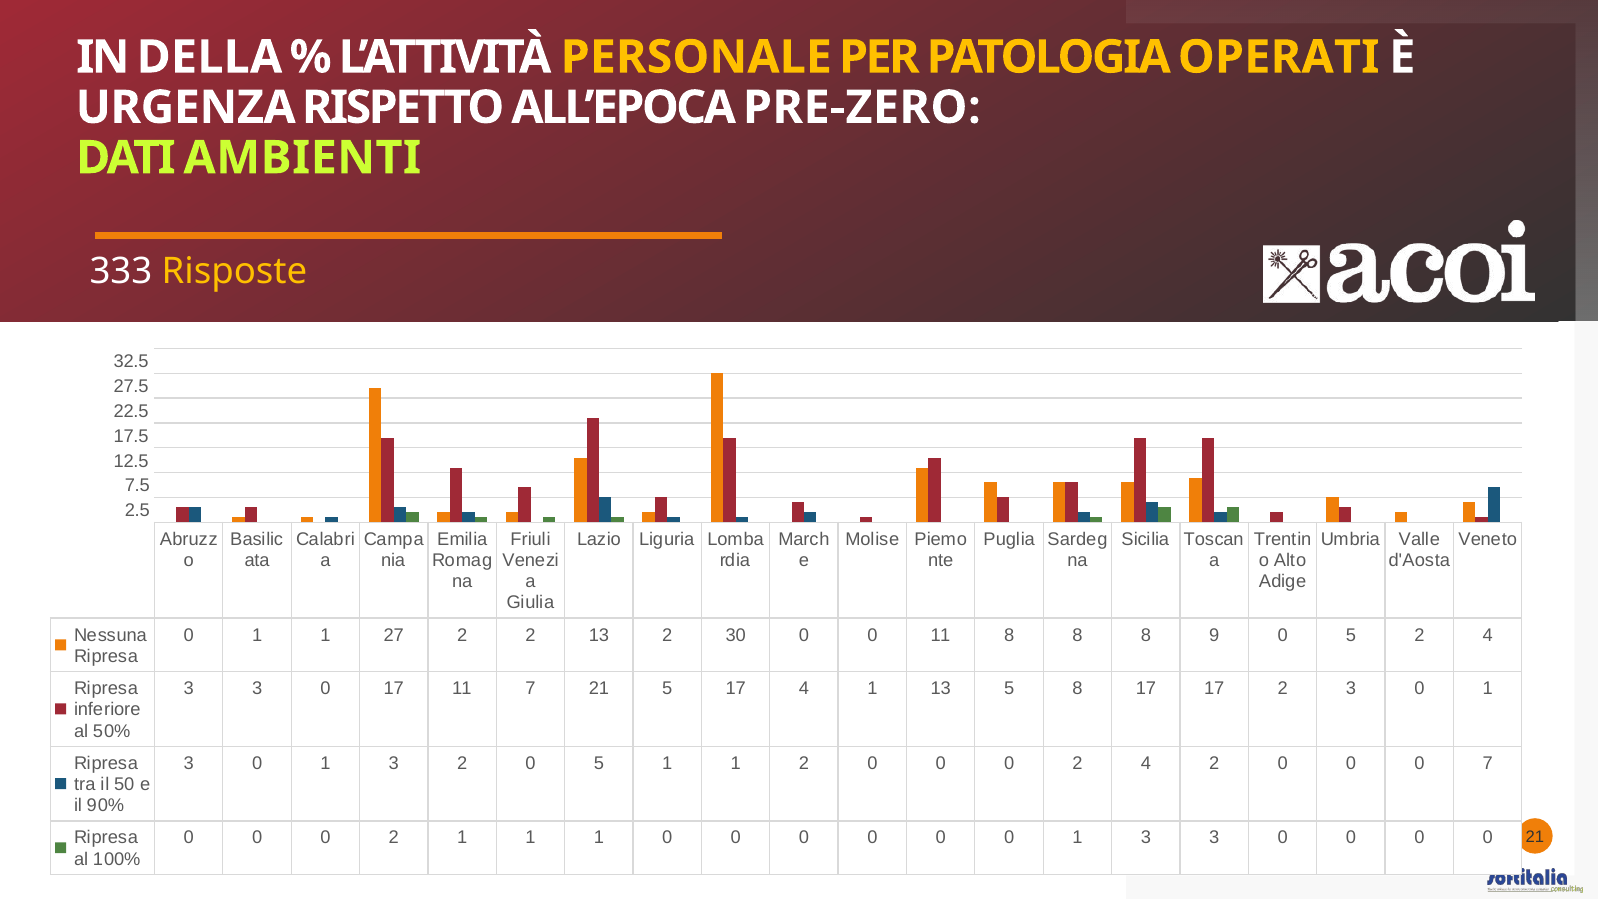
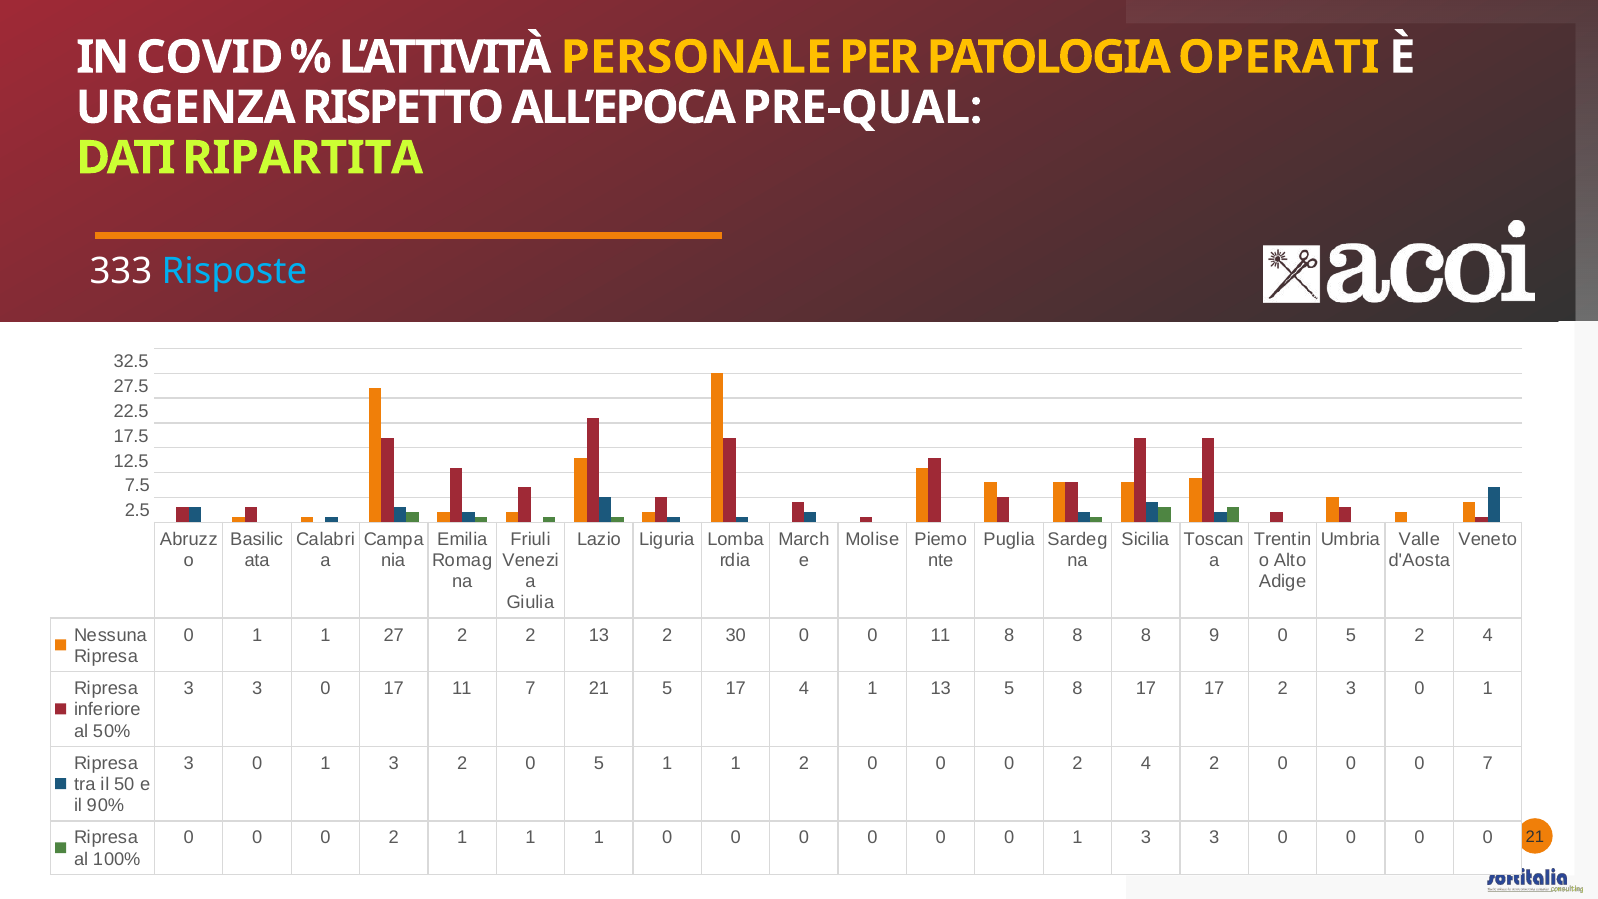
DELLA: DELLA -> COVID (210, 57)
PRE-ZERO: PRE-ZERO -> PRE-QUAL (862, 108)
AMBIENTI: AMBIENTI -> RIPARTITA (303, 158)
Risposte colour: yellow -> light blue (235, 271)
